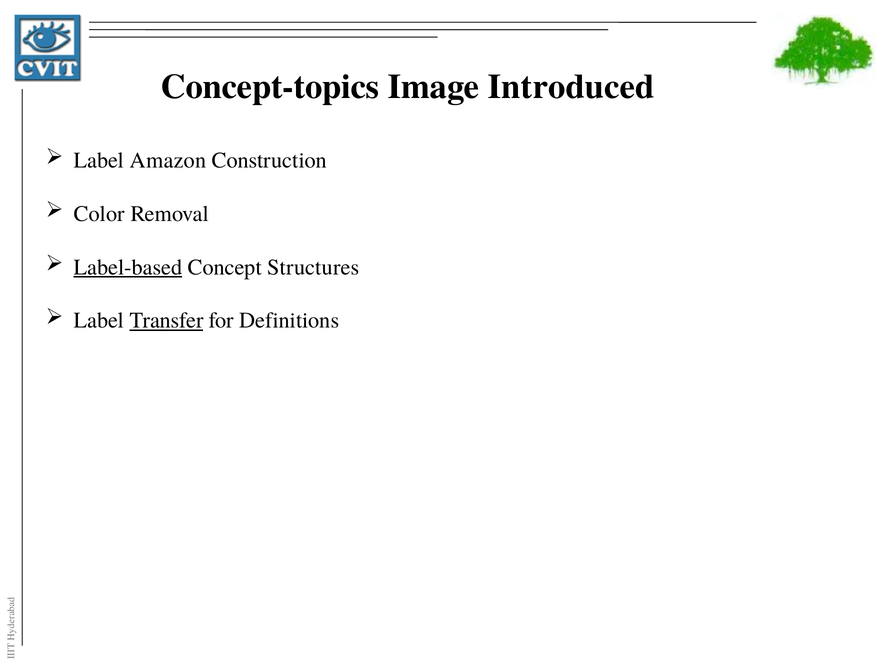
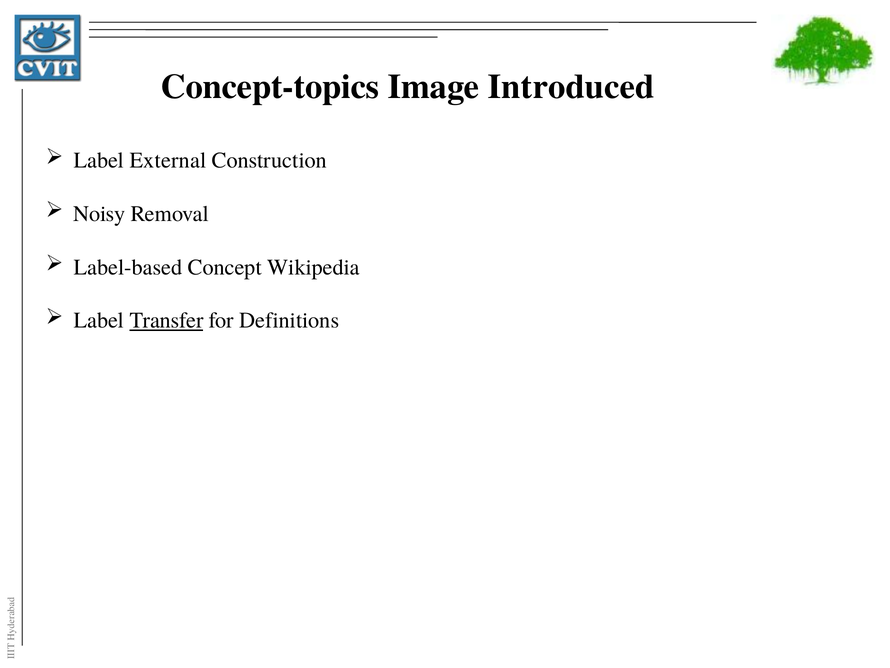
Amazon: Amazon -> External (168, 160)
Color: Color -> Noisy (99, 214)
Label-based underline: present -> none (128, 267)
Structures: Structures -> Wikipedia (314, 267)
